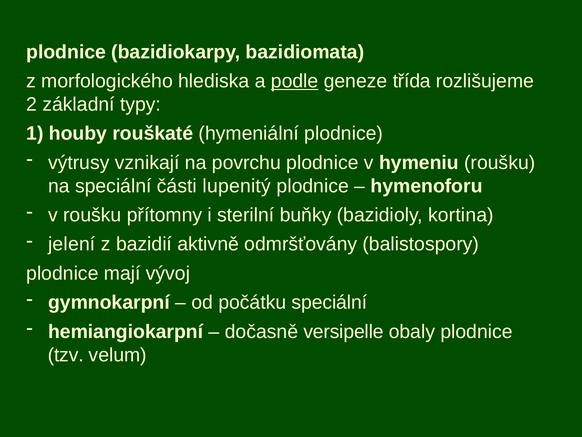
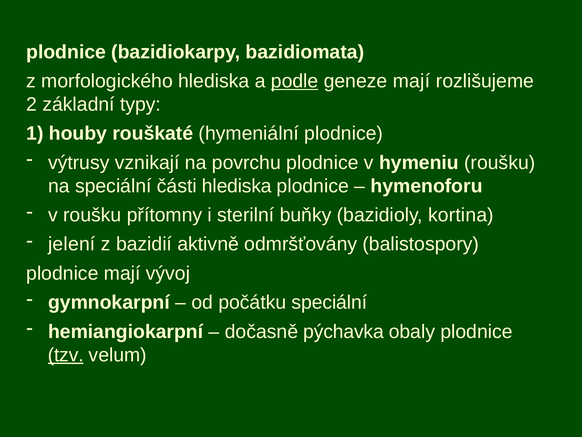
geneze třída: třída -> mají (412, 81)
části lupenitý: lupenitý -> hlediska (237, 186)
versipelle: versipelle -> pýchavka (344, 331)
tzv underline: none -> present (66, 355)
